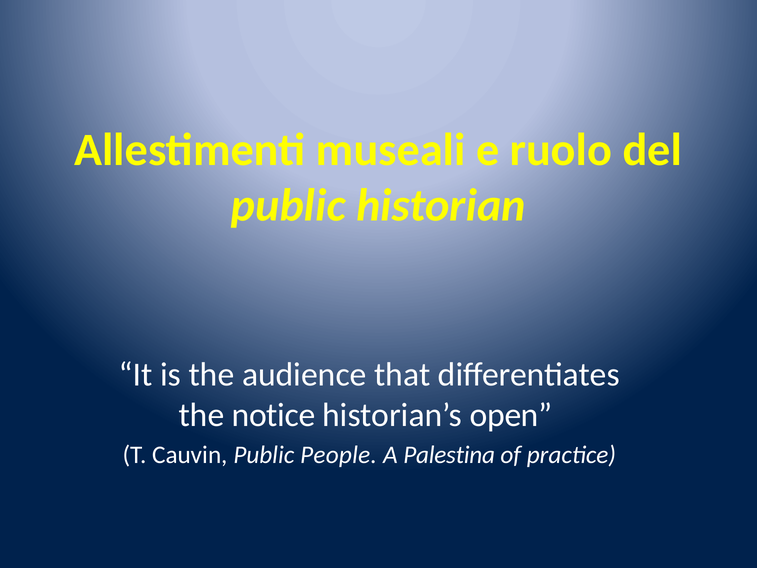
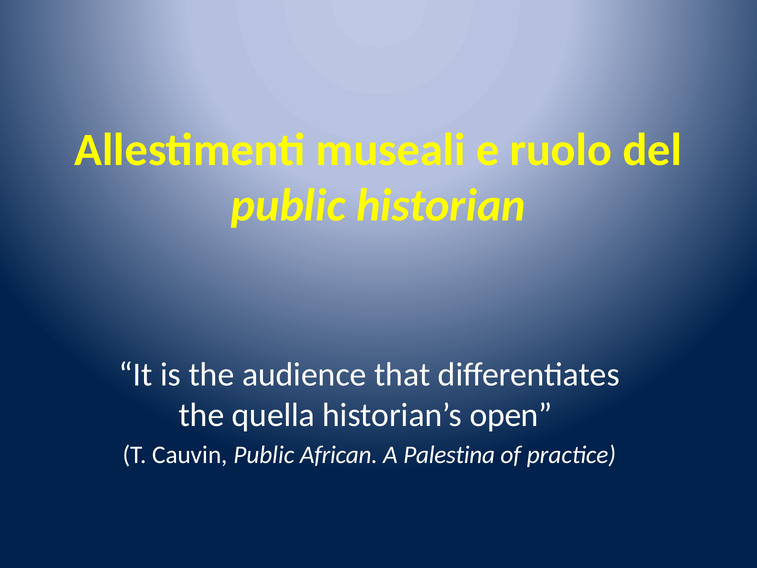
notice: notice -> quella (273, 415)
People: People -> African (339, 455)
